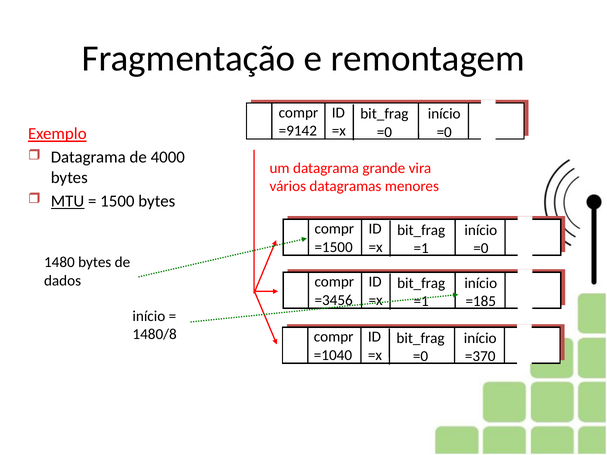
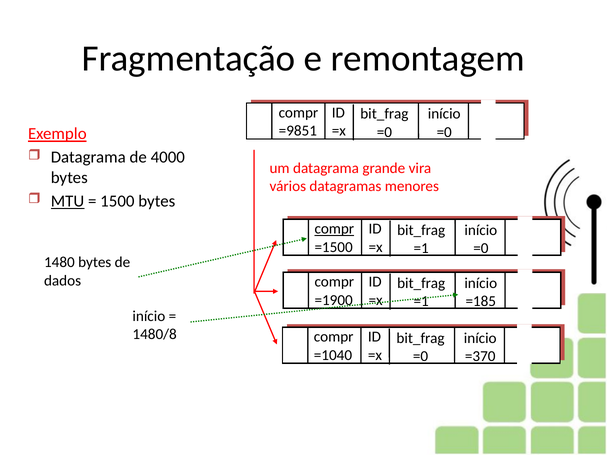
=9142: =9142 -> =9851 (298, 131)
compr underline: none -> present (334, 229)
=3456: =3456 -> =1900 (334, 300)
